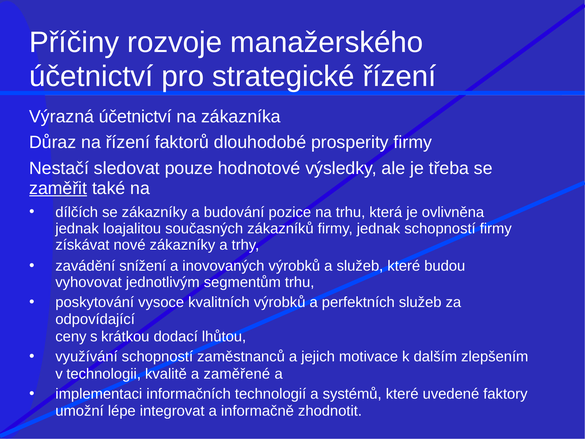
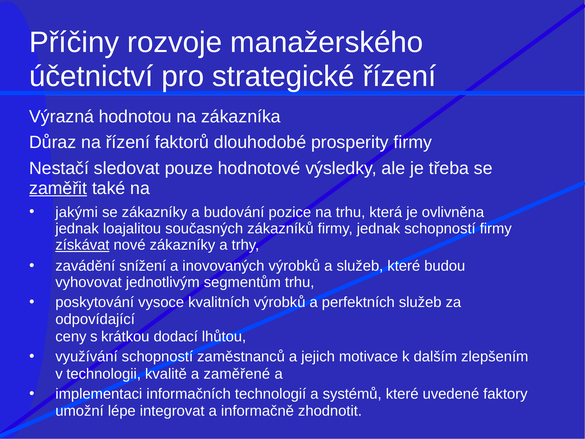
Výrazná účetnictví: účetnictví -> hodnotou (135, 117)
dílčích: dílčích -> jakými (77, 212)
získávat underline: none -> present (82, 245)
